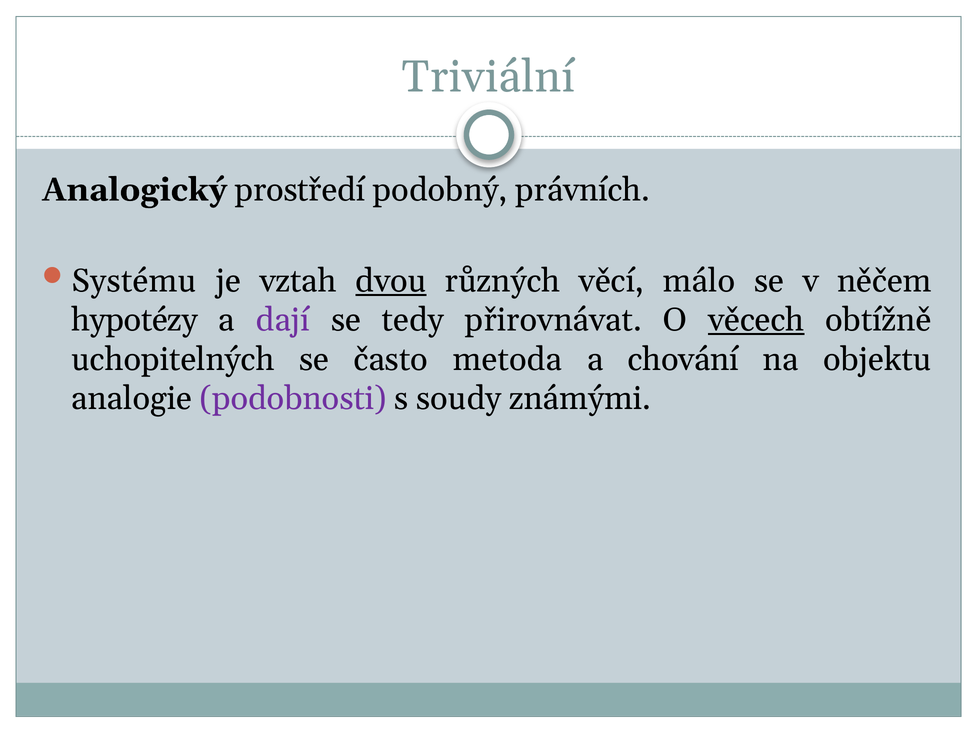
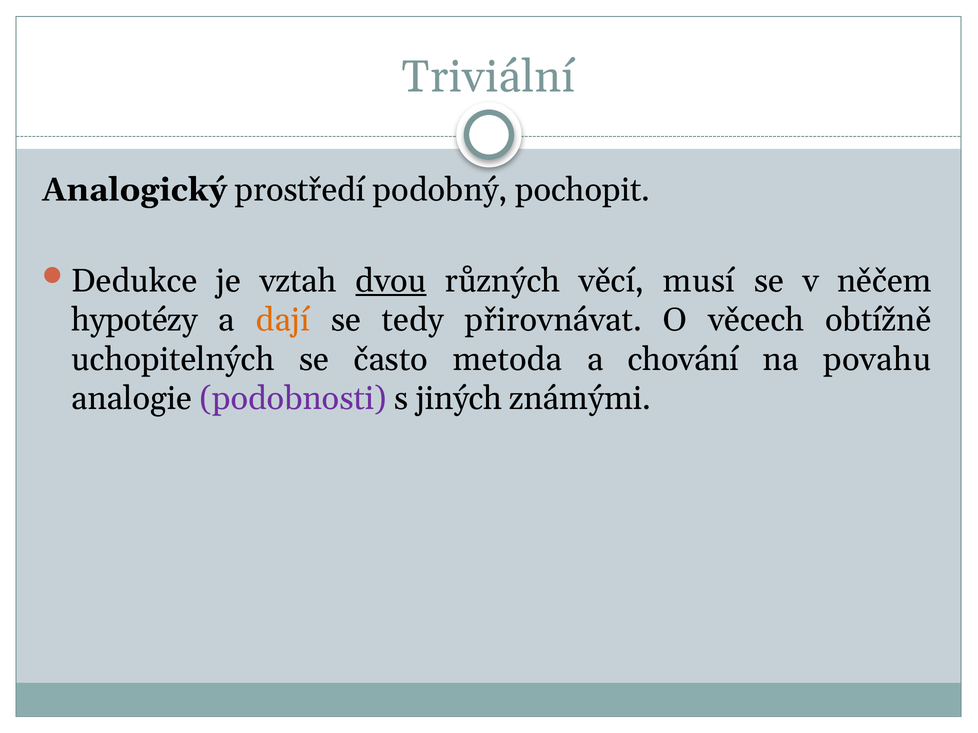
právních: právních -> pochopit (583, 190)
Systému: Systému -> Dedukce (134, 281)
málo: málo -> musí (699, 281)
dají colour: purple -> orange (283, 320)
věcech underline: present -> none (756, 320)
objektu: objektu -> povahu (877, 359)
soudy: soudy -> jiných (459, 399)
